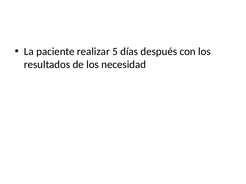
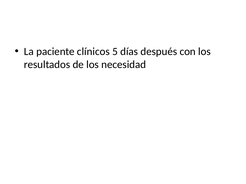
realizar: realizar -> clínicos (93, 52)
